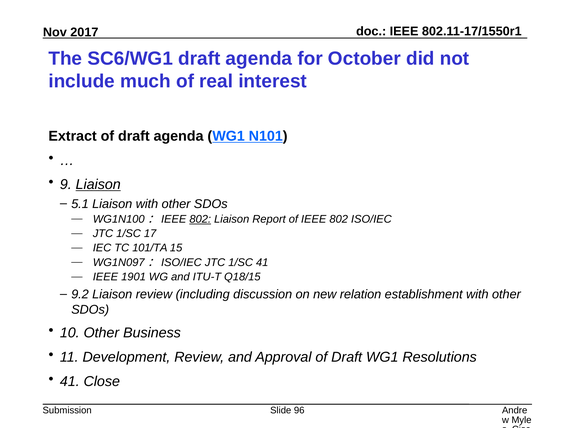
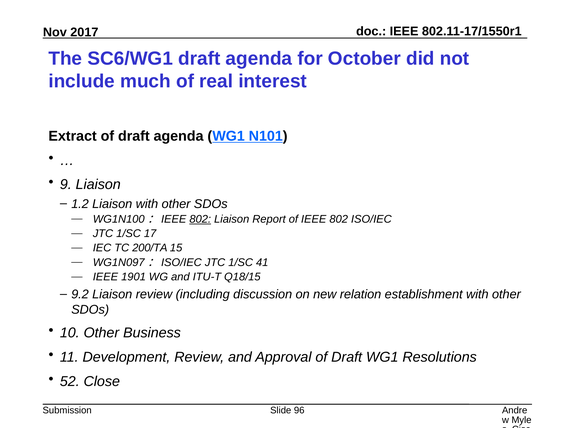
Liaison underline: present -> none (98, 184)
5.1: 5.1 -> 1.2 (80, 204)
101/TA: 101/TA -> 200/TA (150, 248)
41: 41 -> 52 (70, 381)
